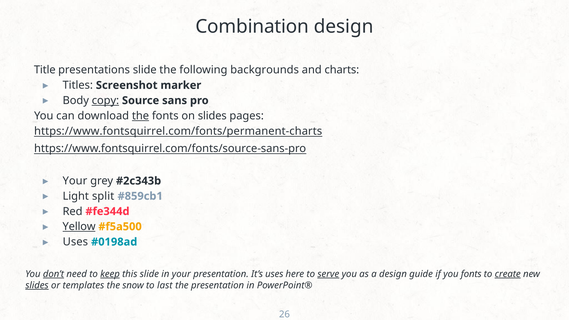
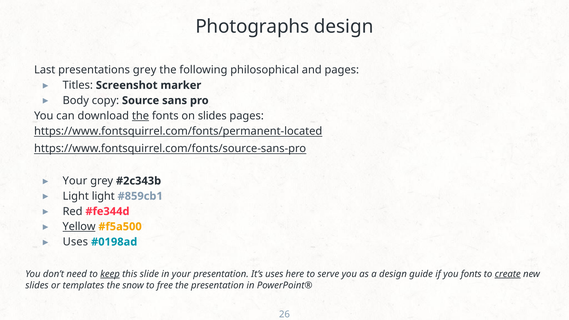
Combination: Combination -> Photographs (252, 27)
Title: Title -> Last (45, 70)
presentations slide: slide -> grey (145, 70)
backgrounds: backgrounds -> philosophical (265, 70)
and charts: charts -> pages (342, 70)
copy underline: present -> none (105, 101)
https://www.fontsquirrel.com/fonts/permanent-charts: https://www.fontsquirrel.com/fonts/permanent-charts -> https://www.fontsquirrel.com/fonts/permanent-located (178, 131)
Light split: split -> light (103, 196)
don’t underline: present -> none (53, 274)
serve underline: present -> none (328, 274)
slides underline: present -> none (37, 285)
last: last -> free (165, 285)
